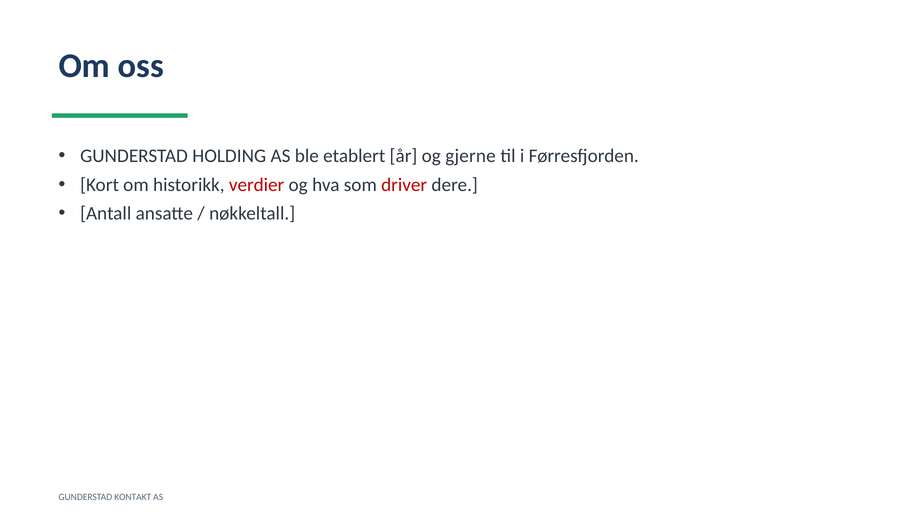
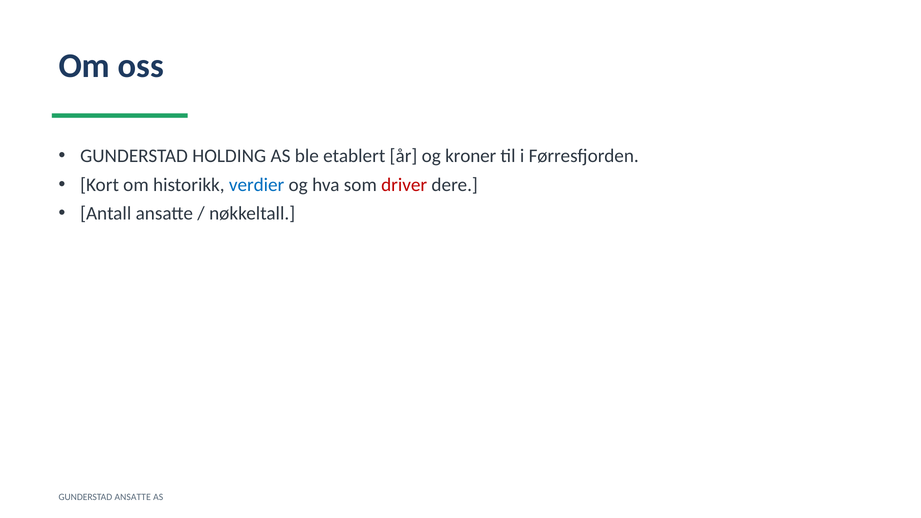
gjerne: gjerne -> kroner (471, 156)
verdier colour: red -> blue (257, 185)
GUNDERSTAD KONTAKT: KONTAKT -> ANSATTE (133, 497)
